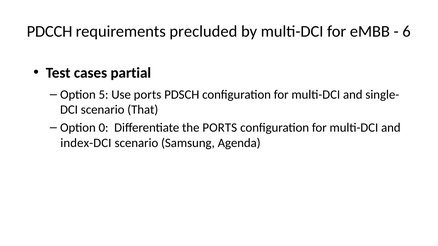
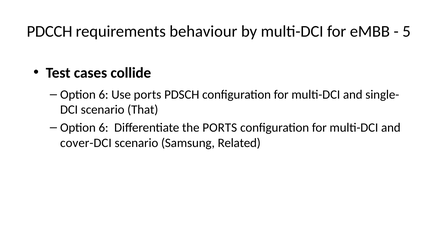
precluded: precluded -> behaviour (203, 32)
6: 6 -> 5 (407, 32)
partial: partial -> collide (131, 73)
5: 5 -> 6 (104, 95)
0: 0 -> 6 (104, 128)
index-DCI: index-DCI -> cover-DCI (86, 143)
Agenda: Agenda -> Related (239, 143)
